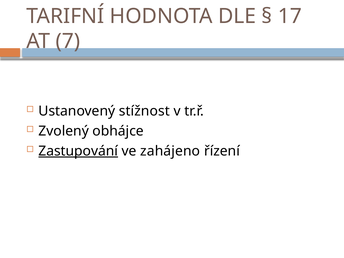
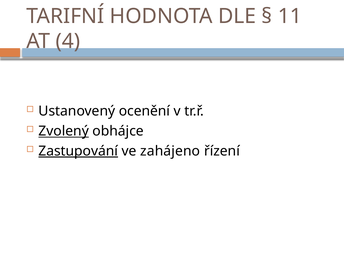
17: 17 -> 11 (290, 16)
7: 7 -> 4 (68, 41)
stížnost: stížnost -> ocenění (144, 111)
Zvolený underline: none -> present (64, 131)
